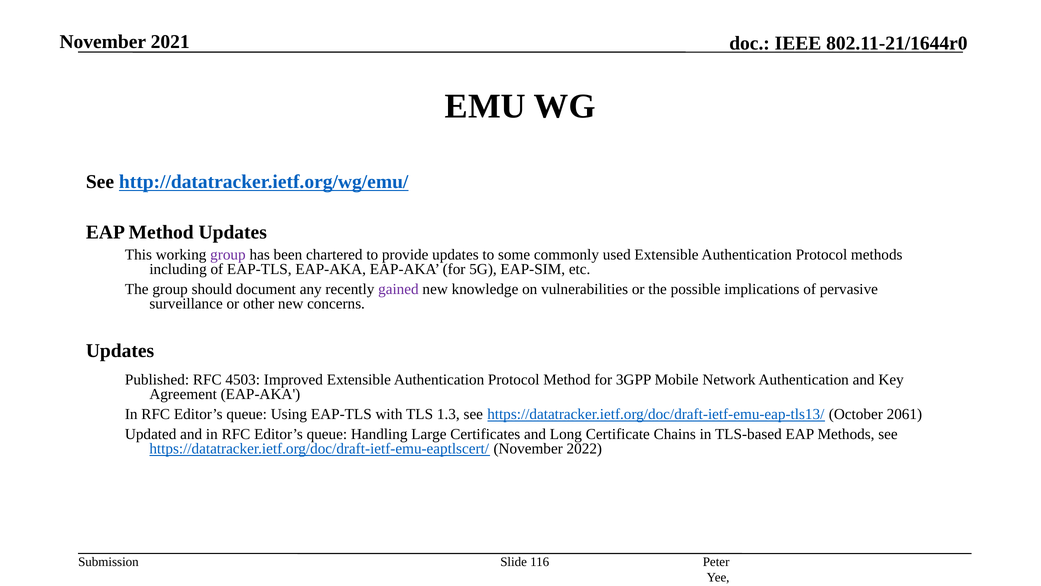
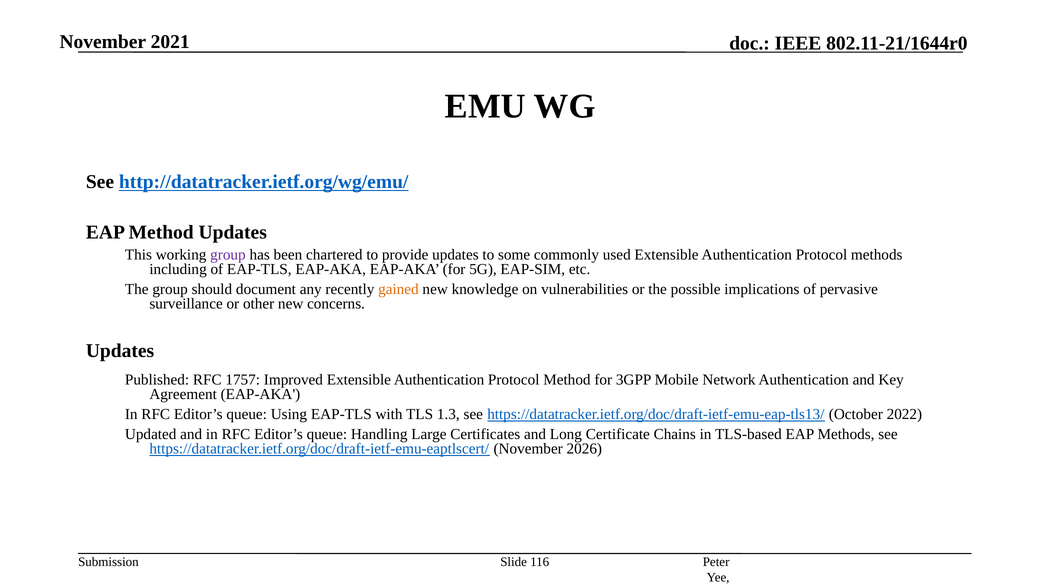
gained colour: purple -> orange (398, 289)
4503: 4503 -> 1757 (243, 379)
2061: 2061 -> 2022 (904, 414)
2022: 2022 -> 2026 (584, 449)
